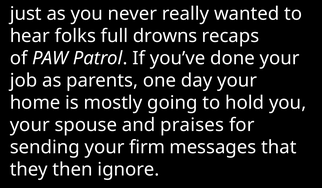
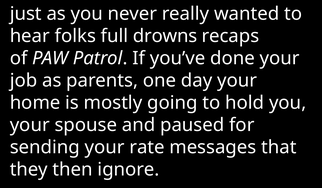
praises: praises -> paused (192, 125)
firm: firm -> rate (147, 148)
